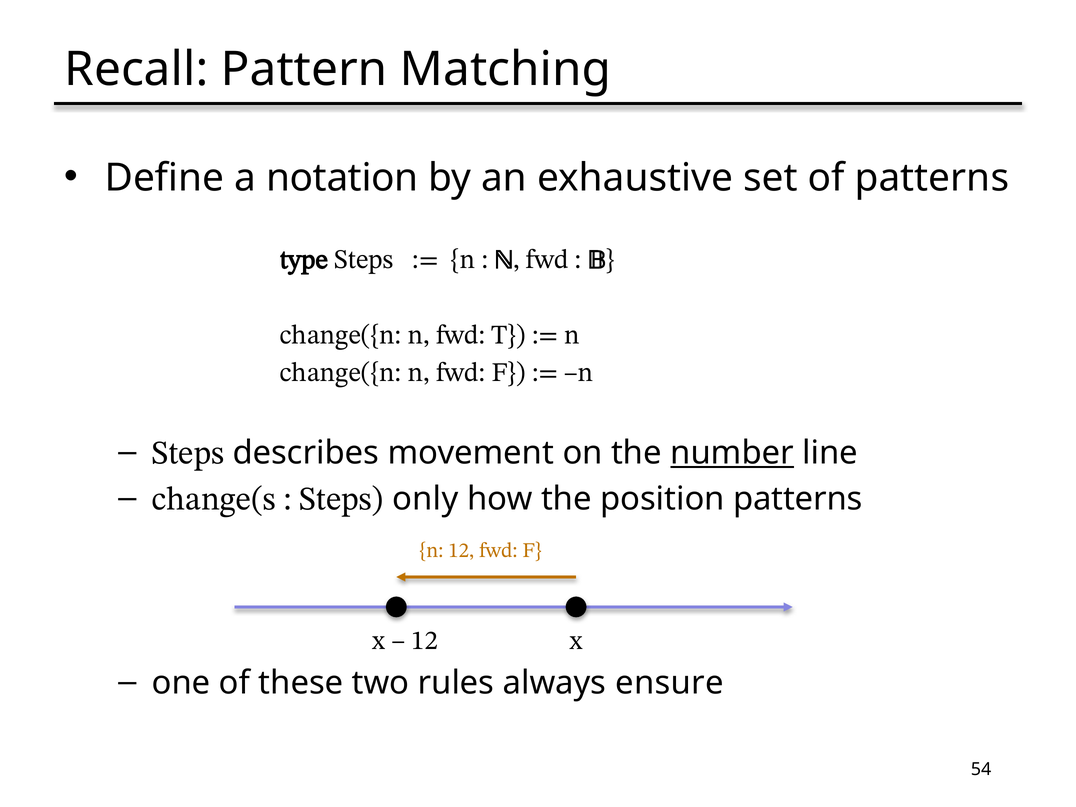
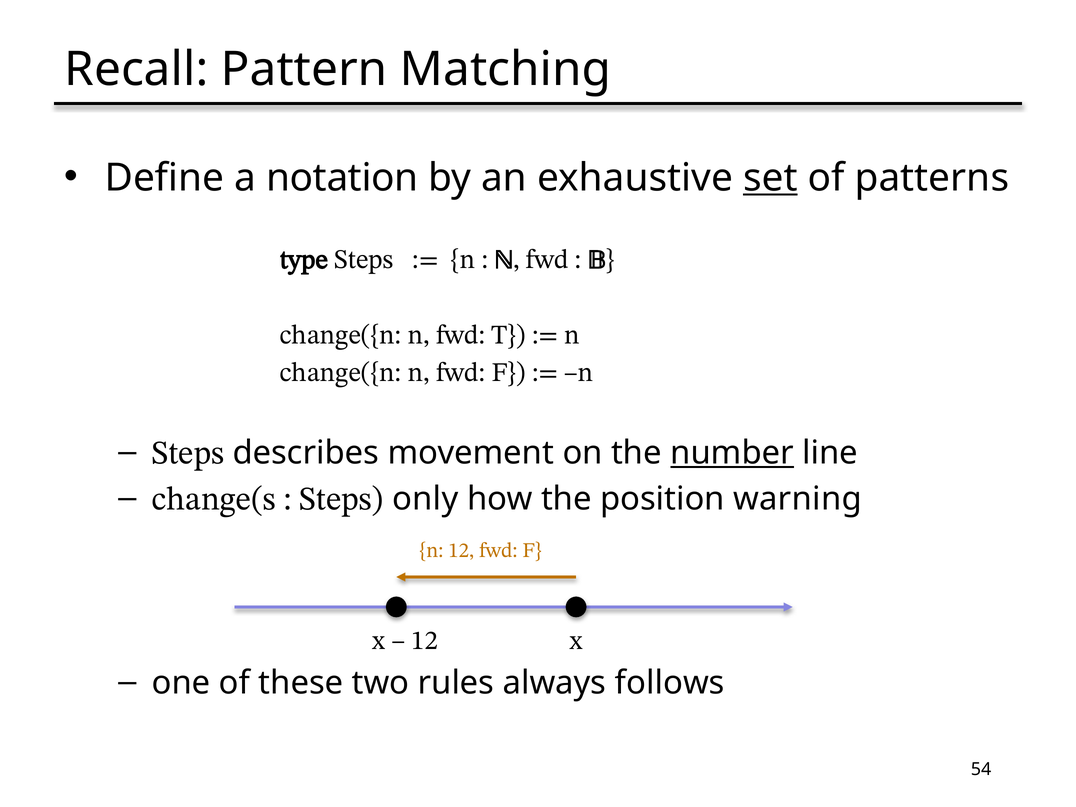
set underline: none -> present (770, 178)
position patterns: patterns -> warning (798, 499)
ensure: ensure -> follows (670, 683)
